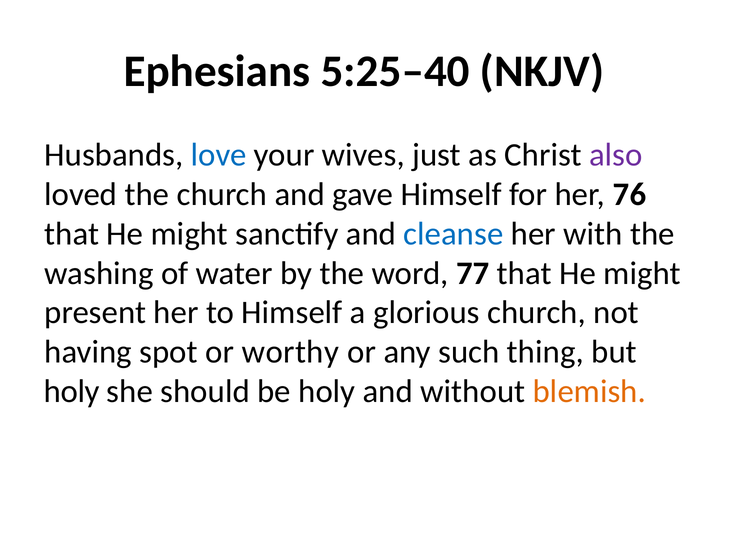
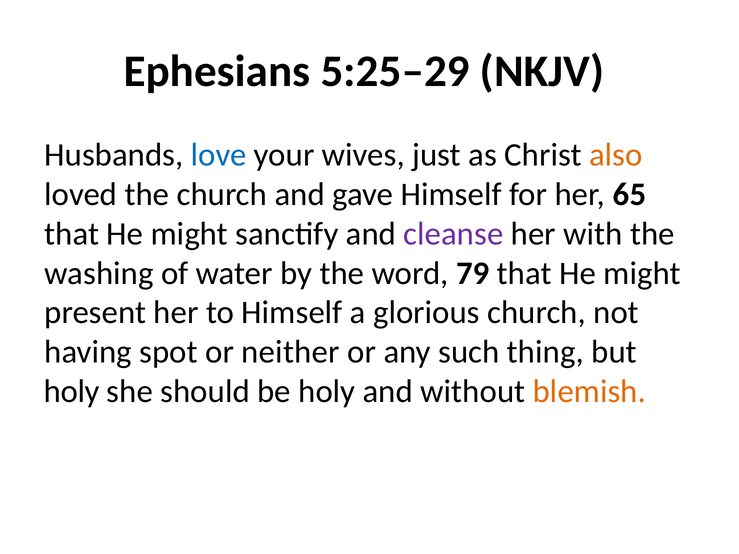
5:25–40: 5:25–40 -> 5:25–29 (395, 72)
also colour: purple -> orange (616, 155)
76: 76 -> 65 (630, 194)
cleanse colour: blue -> purple (453, 234)
77: 77 -> 79 (473, 273)
worthy: worthy -> neither (290, 352)
